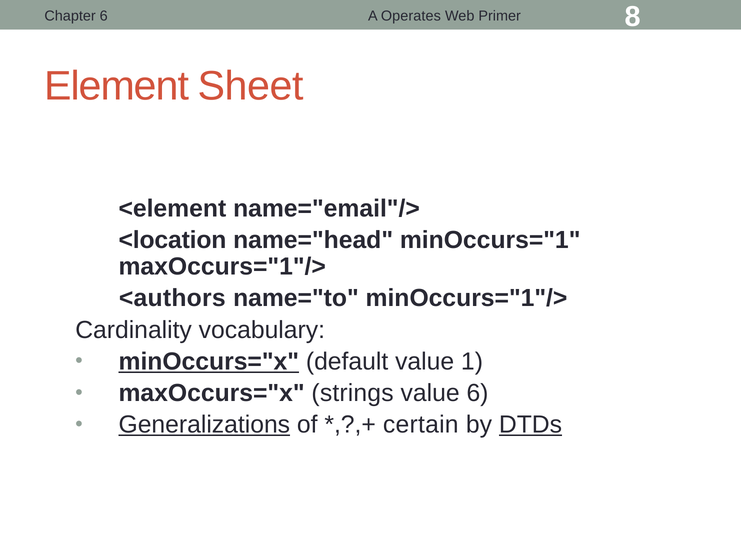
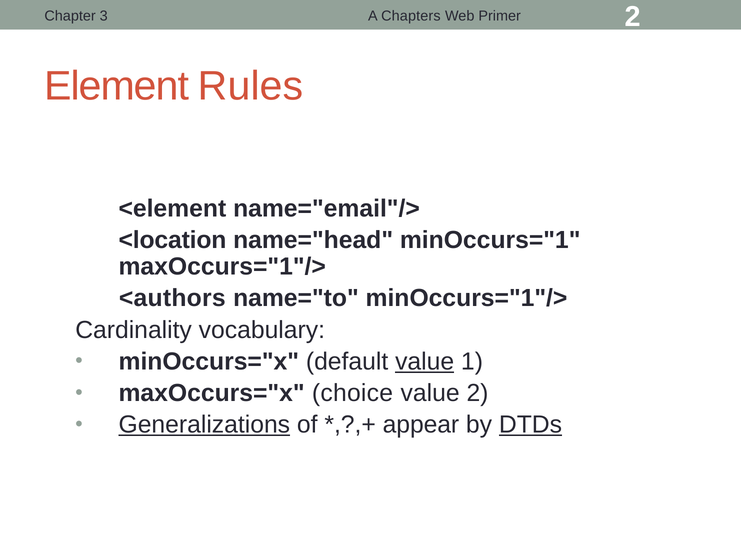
Chapter 6: 6 -> 3 (104, 16)
Operates: Operates -> Chapters (411, 16)
Primer 8: 8 -> 2 (633, 17)
Sheet: Sheet -> Rules (251, 86)
minOccurs="x underline: present -> none (209, 361)
value underline: none -> present (425, 361)
strings: strings -> choice (353, 393)
value 6: 6 -> 2 (477, 393)
certain: certain -> appear (421, 425)
